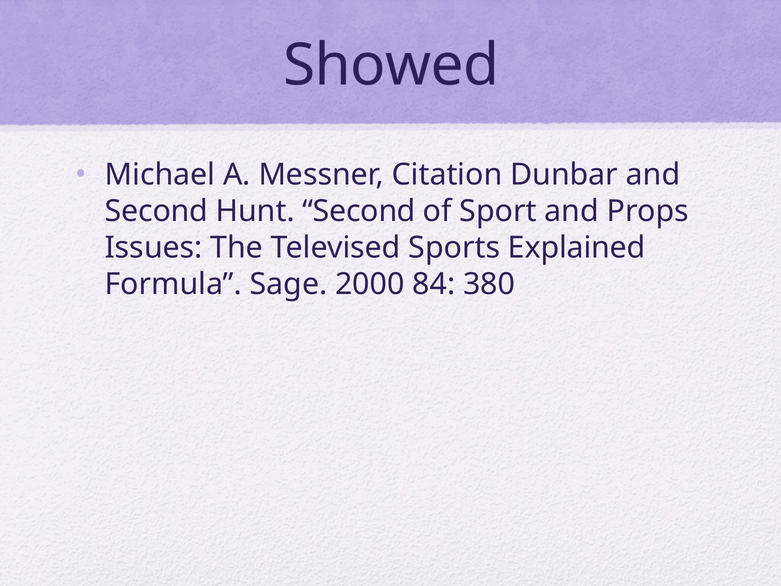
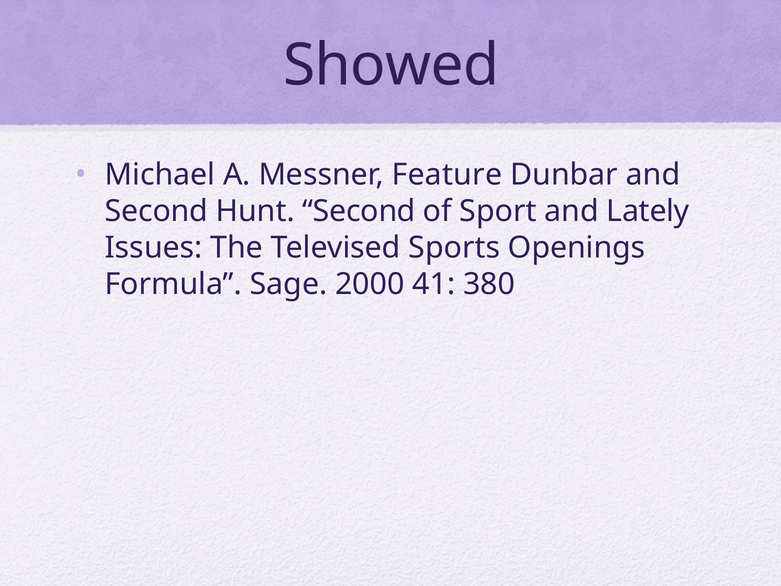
Citation: Citation -> Feature (447, 175)
Props: Props -> Lately (648, 211)
Explained: Explained -> Openings (577, 248)
84: 84 -> 41 (434, 284)
